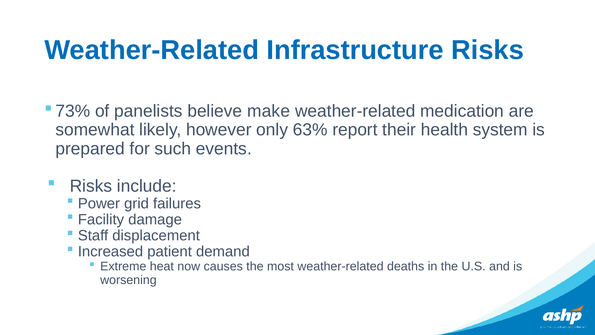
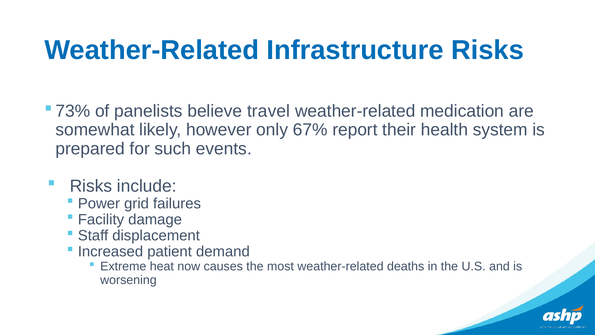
make: make -> travel (269, 111)
63%: 63% -> 67% (310, 130)
